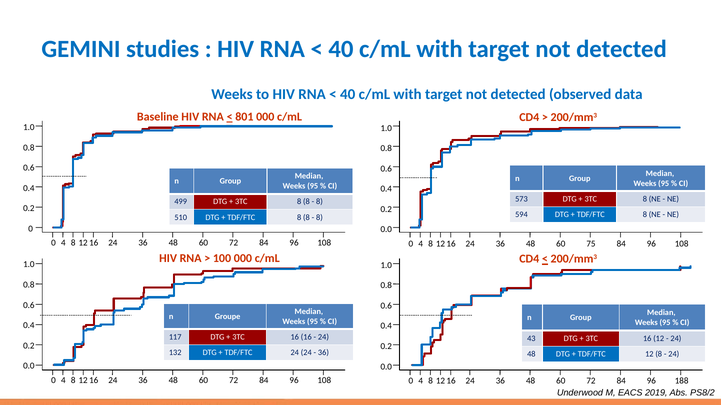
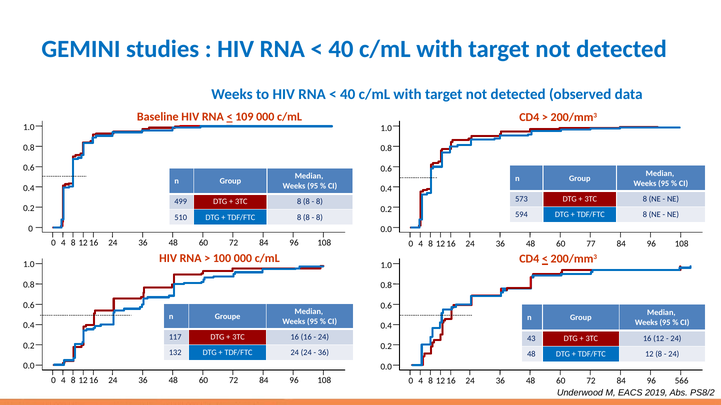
801: 801 -> 109 (244, 117)
75: 75 -> 77 (591, 244)
188: 188 -> 566 (682, 381)
